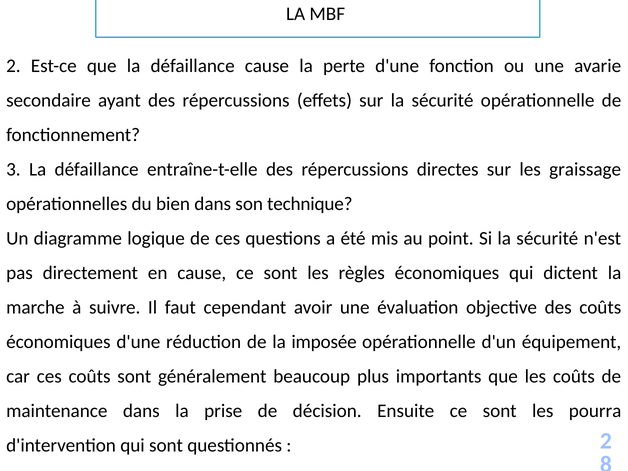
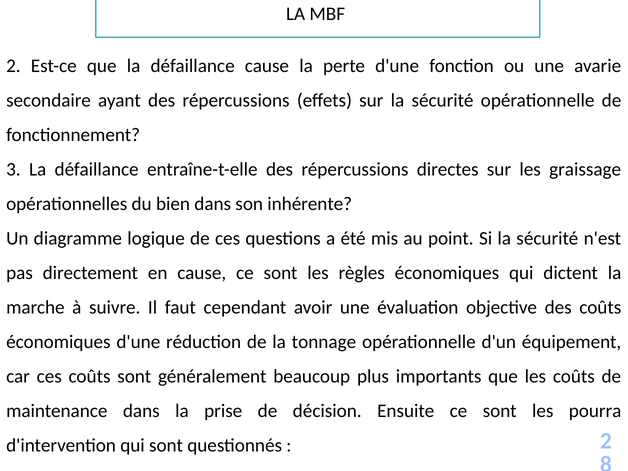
technique: technique -> inhérente (310, 204)
imposée: imposée -> tonnage (324, 342)
